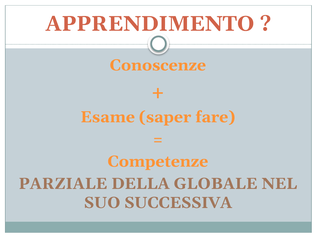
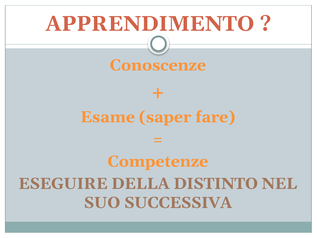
PARZIALE: PARZIALE -> ESEGUIRE (63, 183)
GLOBALE: GLOBALE -> DISTINTO (216, 183)
